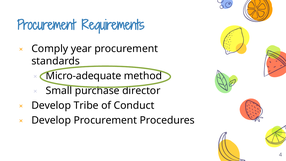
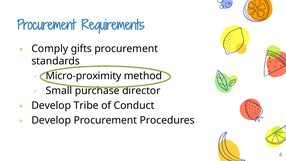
year: year -> gifts (81, 49)
Micro-adequate: Micro-adequate -> Micro-proximity (83, 76)
